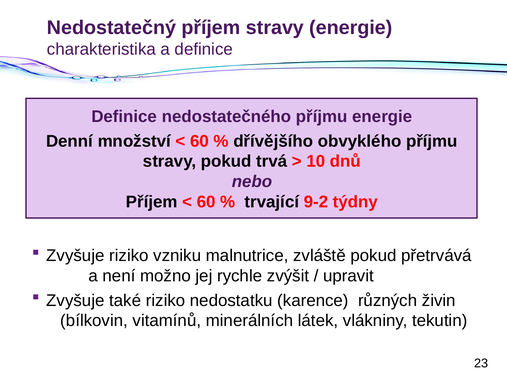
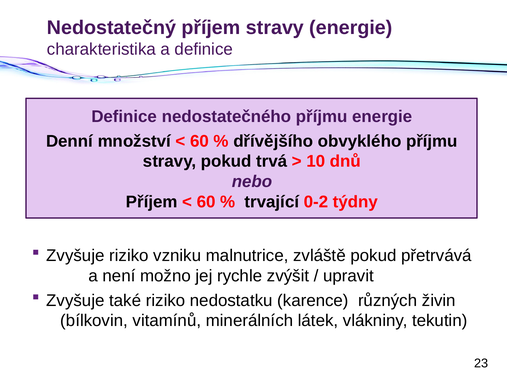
9-2: 9-2 -> 0-2 (316, 202)
